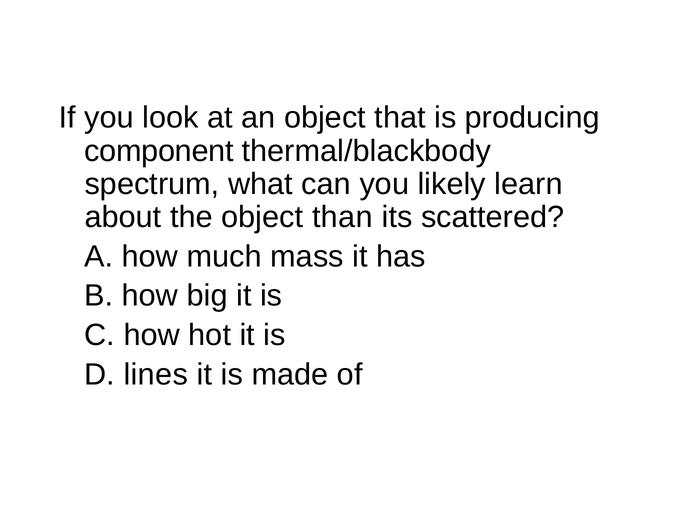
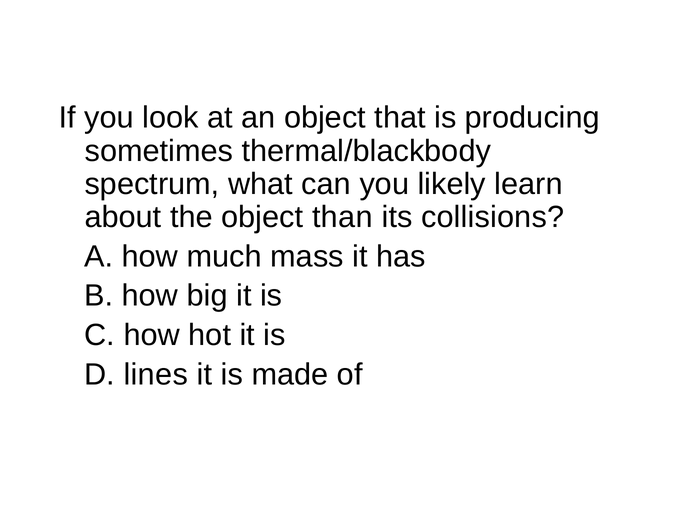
component: component -> sometimes (159, 151)
scattered: scattered -> collisions (493, 217)
